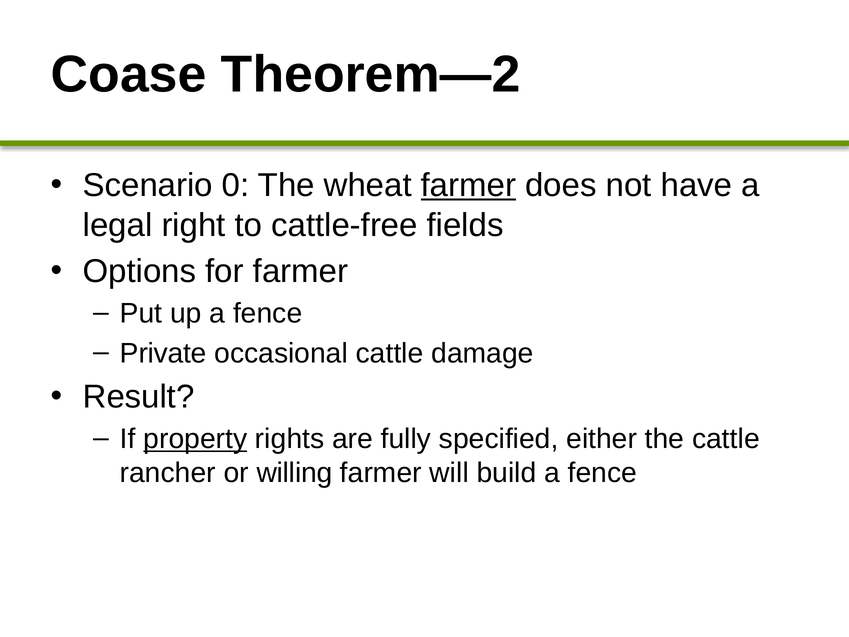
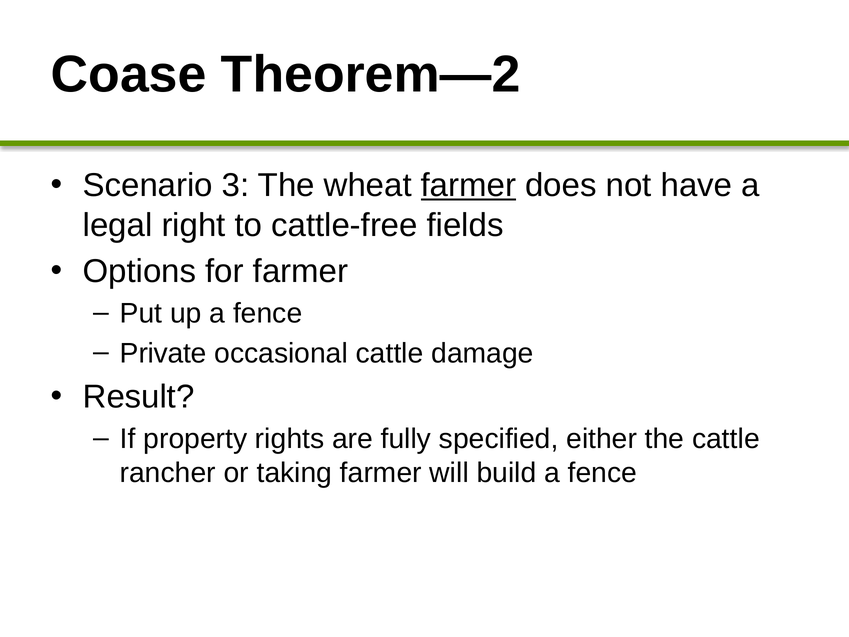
0: 0 -> 3 (236, 185)
property underline: present -> none (195, 439)
willing: willing -> taking (294, 473)
